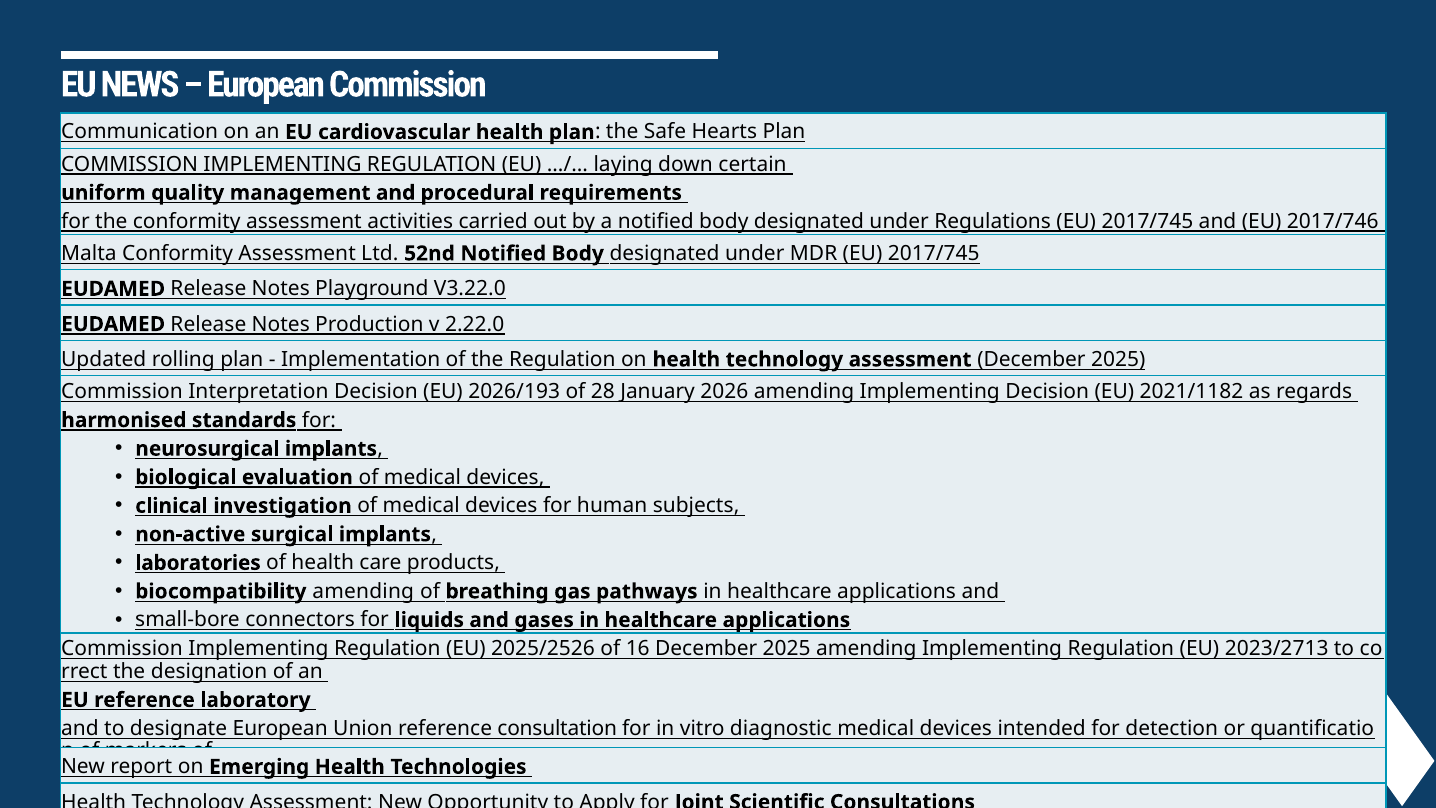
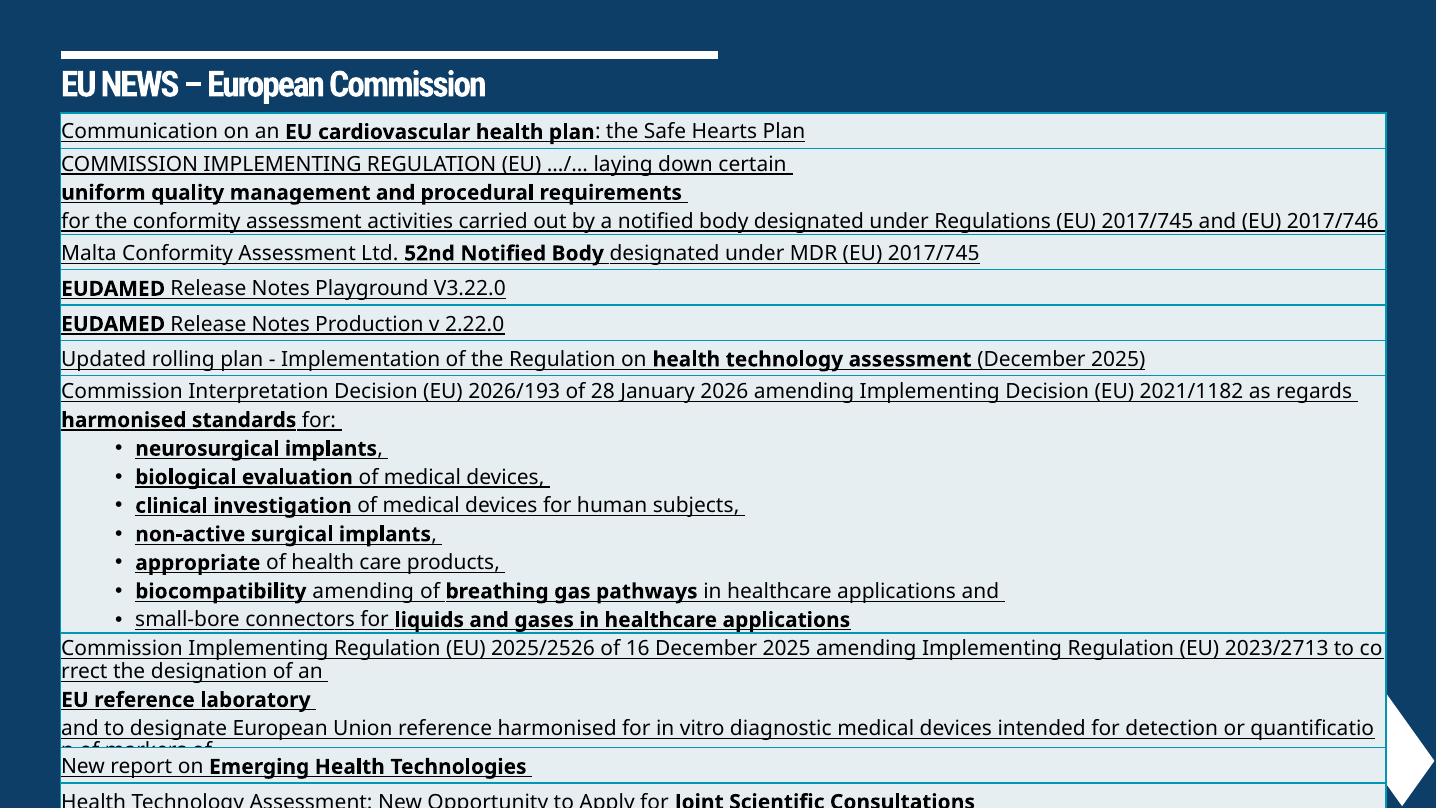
laboratories: laboratories -> appropriate (198, 563)
reference consultation: consultation -> harmonised (557, 728)
